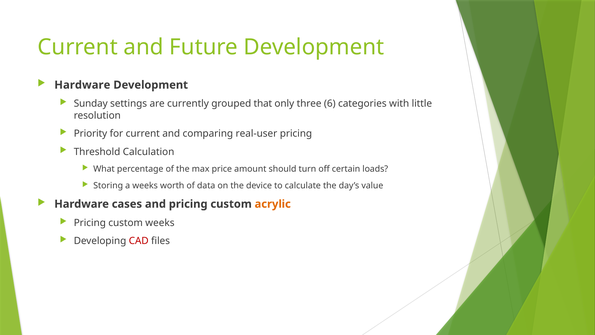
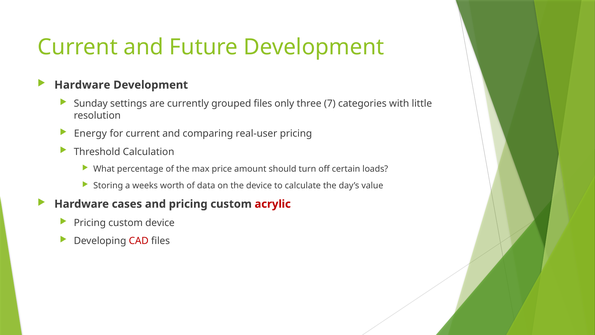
grouped that: that -> files (263, 104)
6: 6 -> 7 (330, 104)
Priority: Priority -> Energy (90, 134)
acrylic colour: orange -> red (273, 204)
custom weeks: weeks -> device (160, 223)
